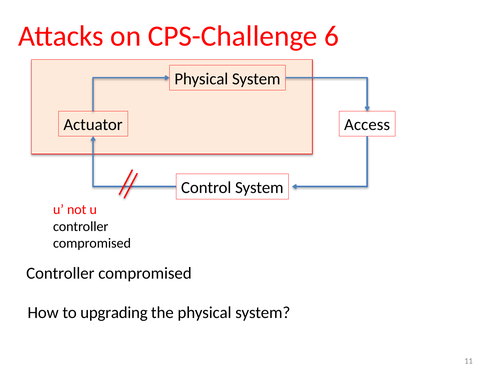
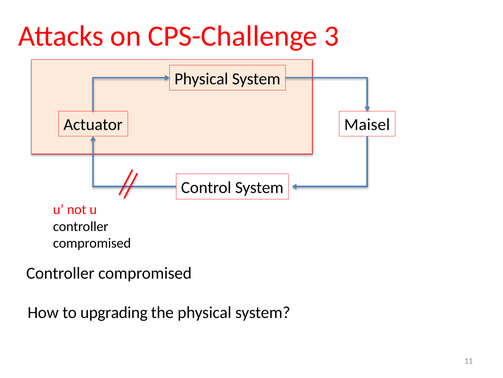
6: 6 -> 3 (332, 36)
Access: Access -> Maisel (367, 125)
